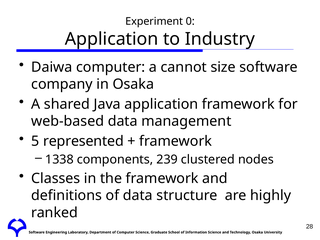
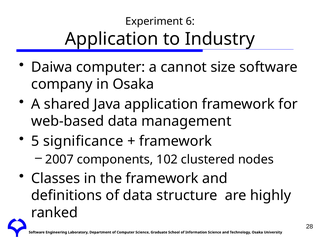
0: 0 -> 6 (190, 21)
represented: represented -> significance (83, 141)
1338: 1338 -> 2007 (59, 159)
239: 239 -> 102 (167, 159)
